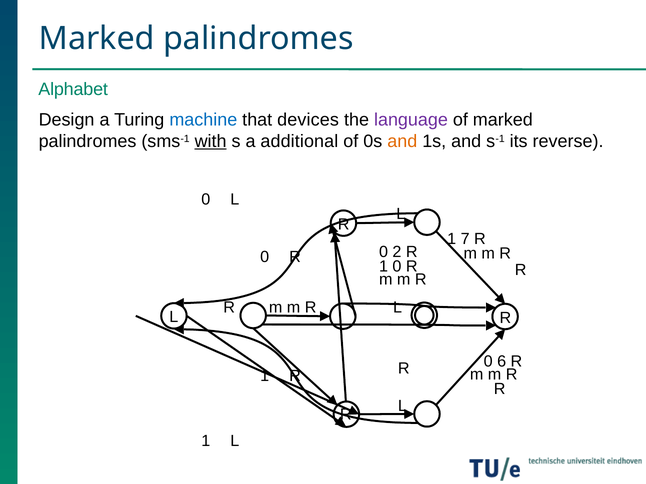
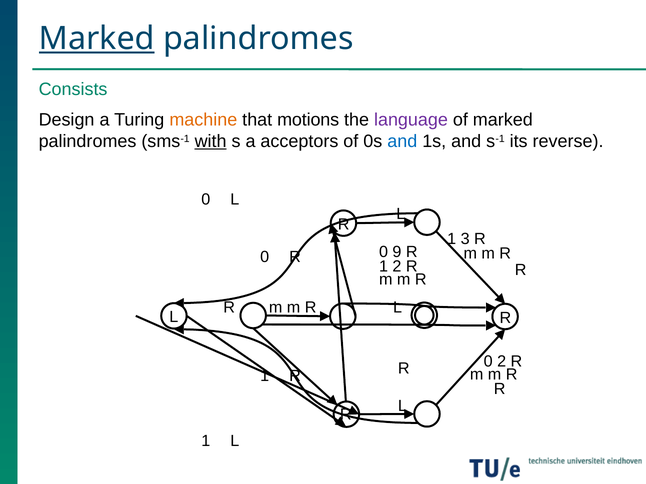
Marked underline: none -> present (97, 39)
Alphabet: Alphabet -> Consists (73, 90)
machine colour: blue -> orange (203, 120)
devices: devices -> motions (308, 120)
additional: additional -> acceptors (299, 142)
and colour: orange -> blue (402, 142)
7: 7 -> 3 (465, 239)
2: 2 -> 9 (397, 252)
1 0: 0 -> 2 (397, 266)
0 6: 6 -> 2 (502, 362)
